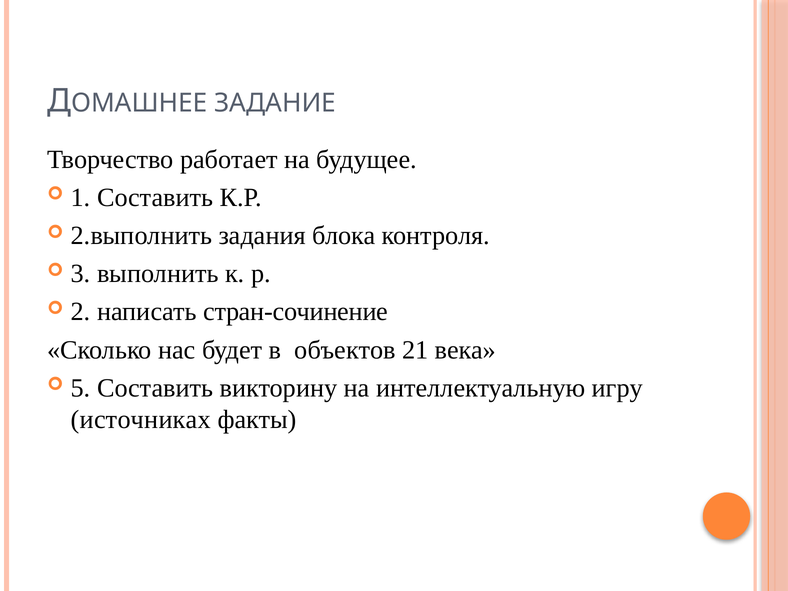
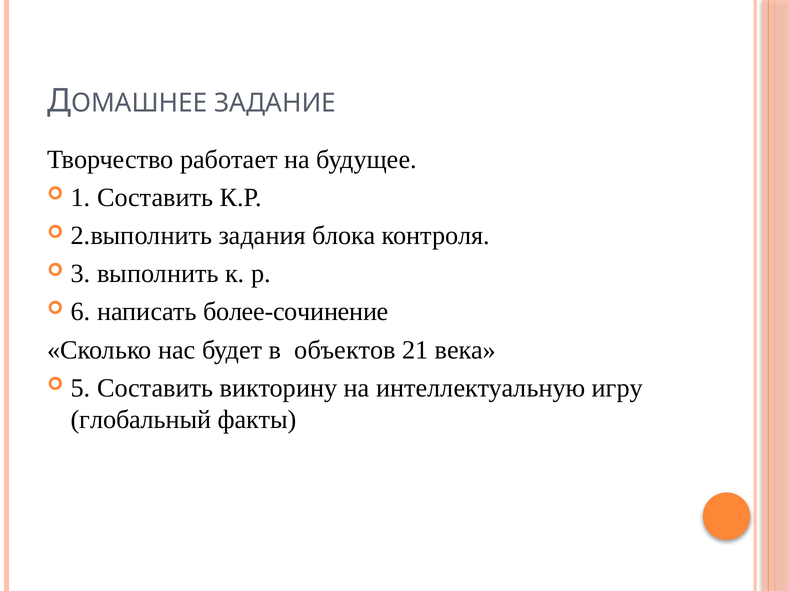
2: 2 -> 6 (81, 312)
стран-сочинение: стран-сочинение -> более-сочинение (296, 312)
источниках: источниках -> глобальный (141, 419)
